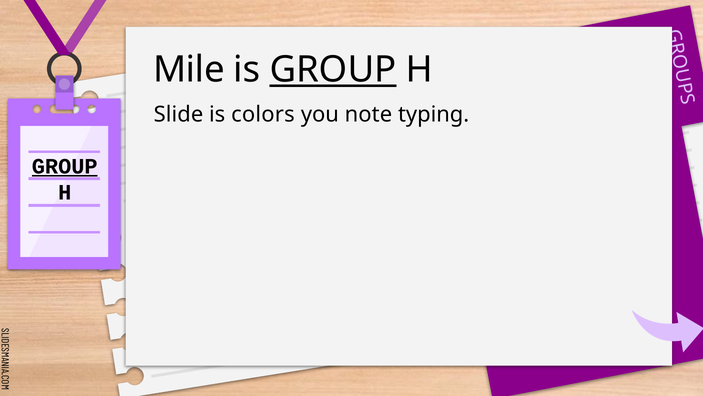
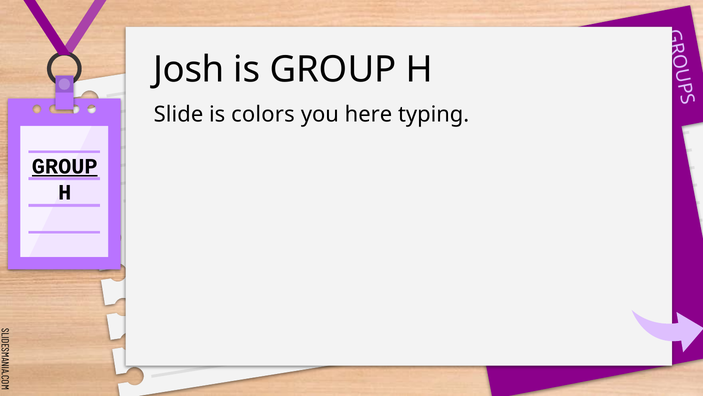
Mile: Mile -> Josh (189, 70)
GROUP underline: present -> none (333, 70)
note: note -> here (368, 115)
